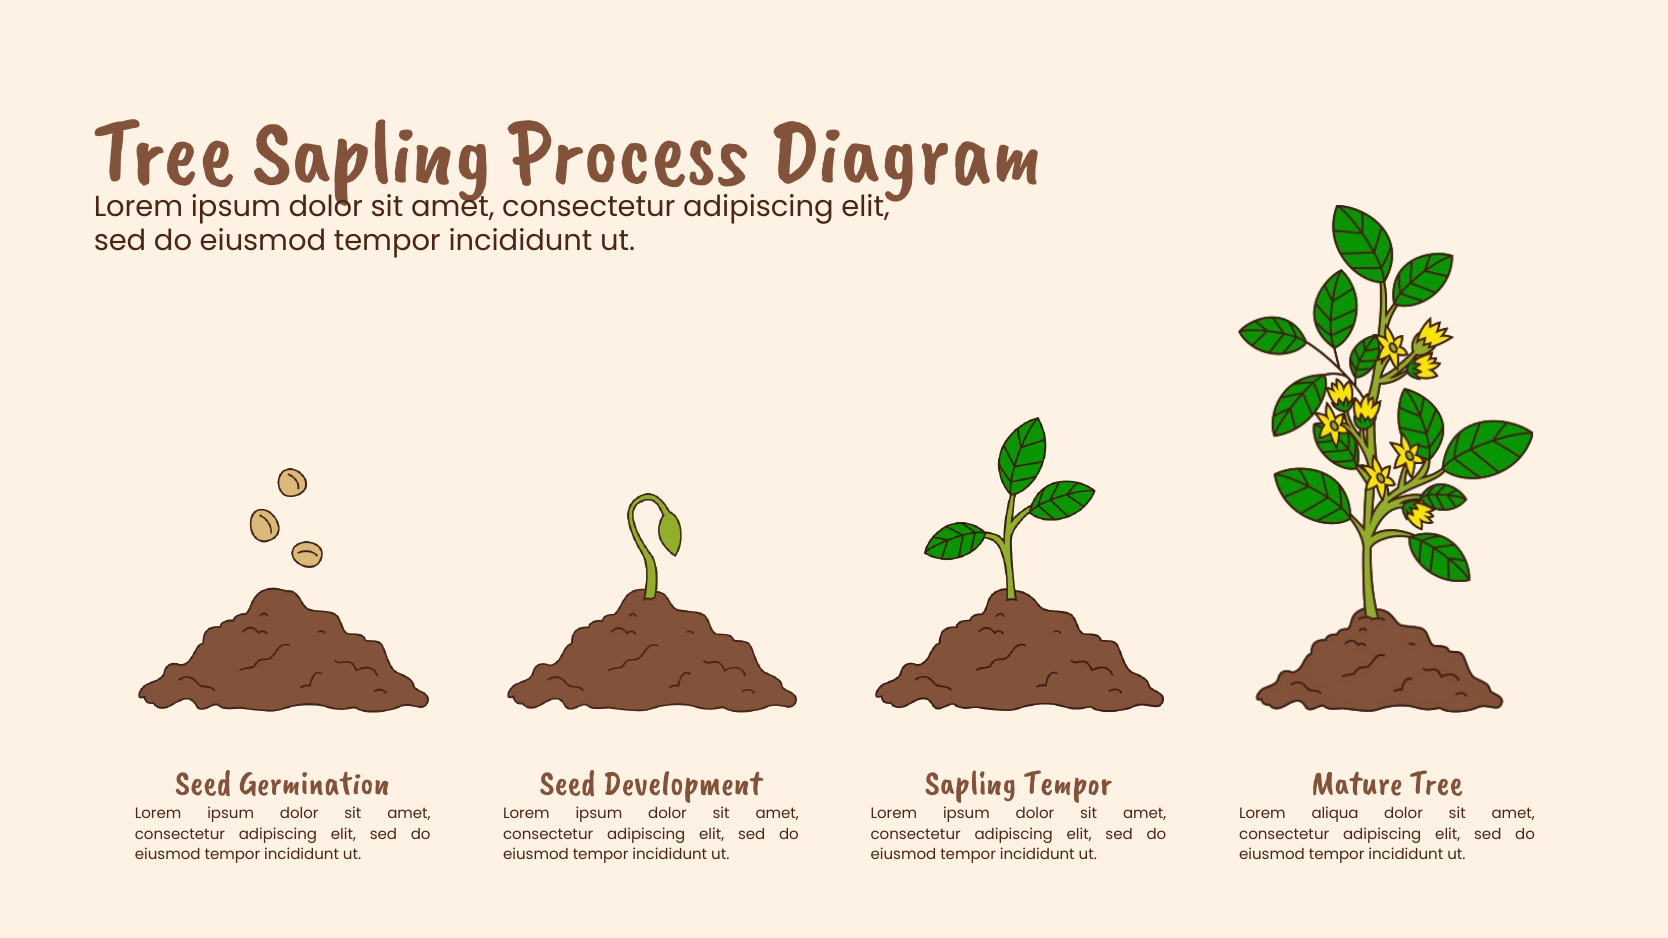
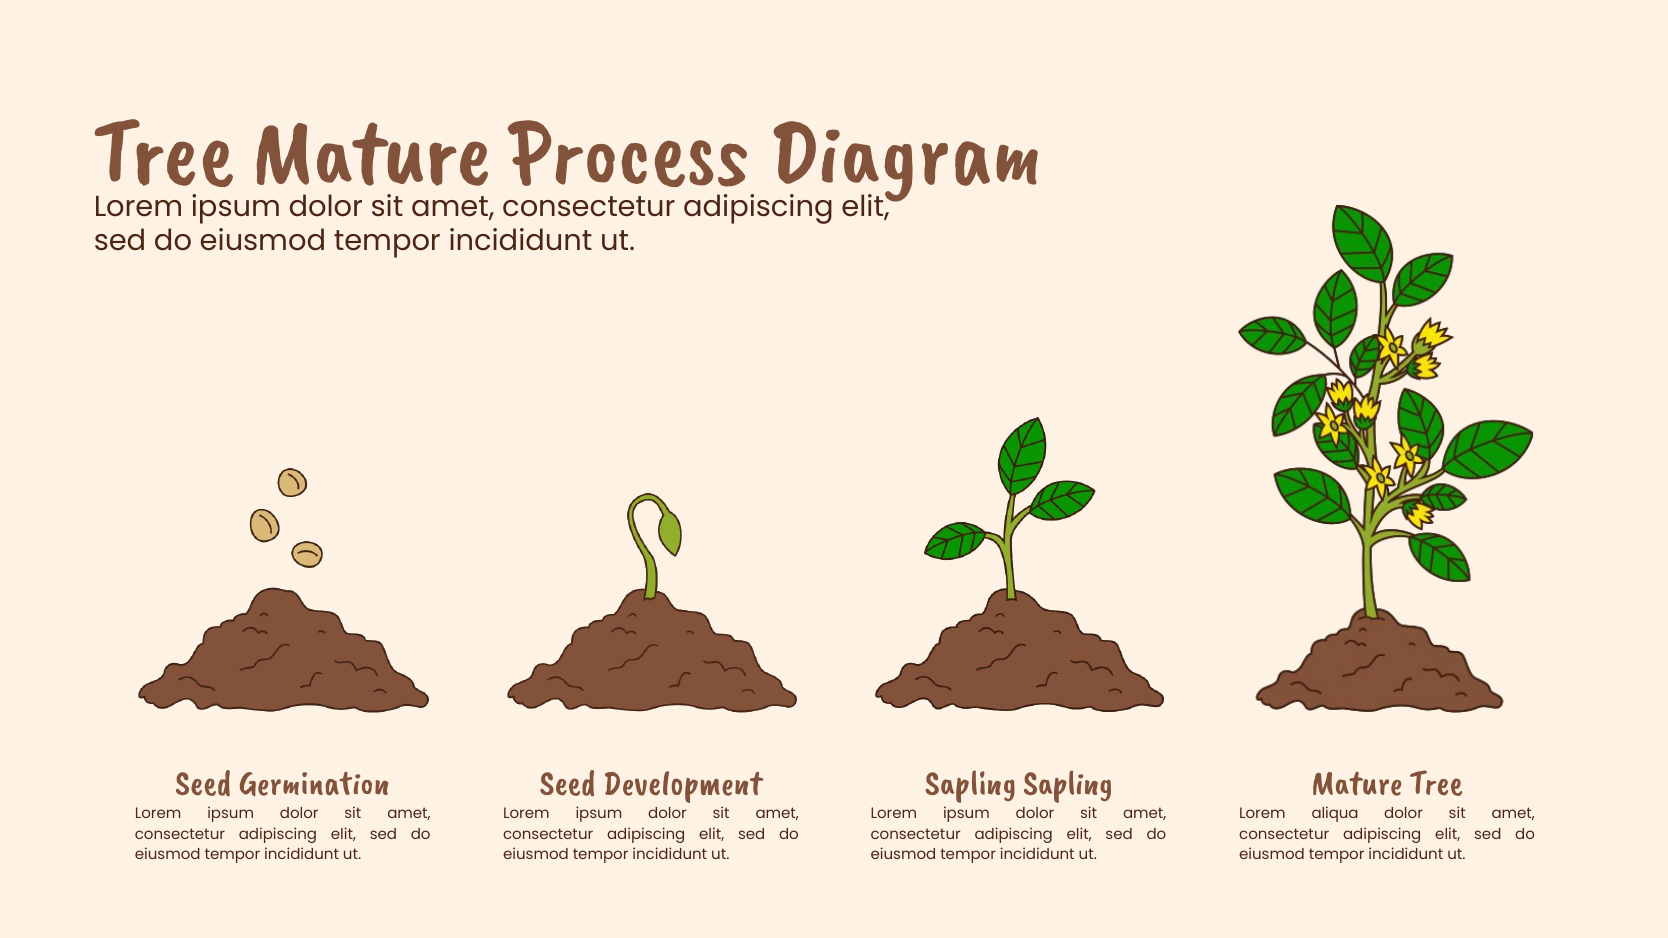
Tree Sapling: Sapling -> Mature (372, 152)
Sapling Tempor: Tempor -> Sapling (1068, 783)
